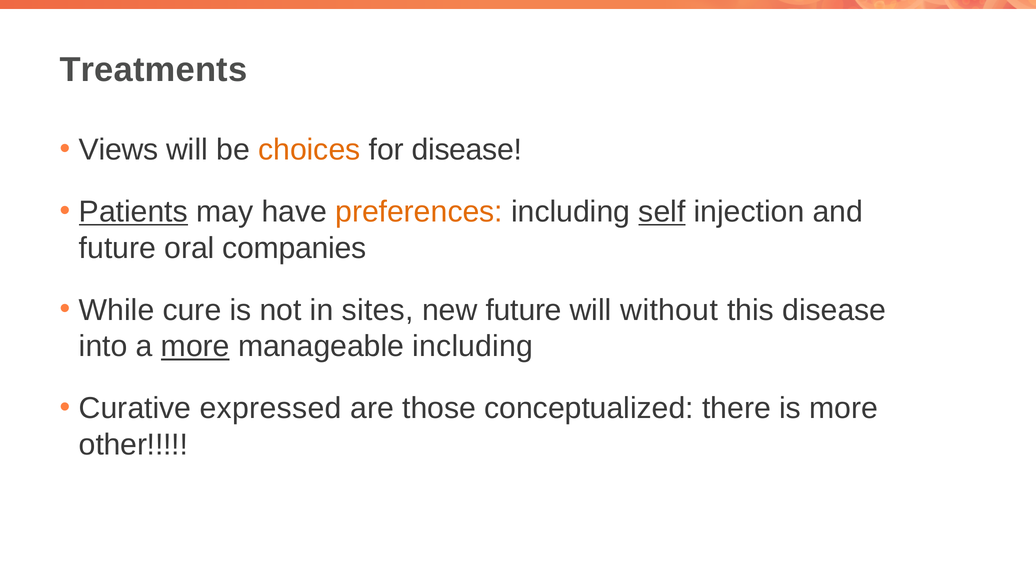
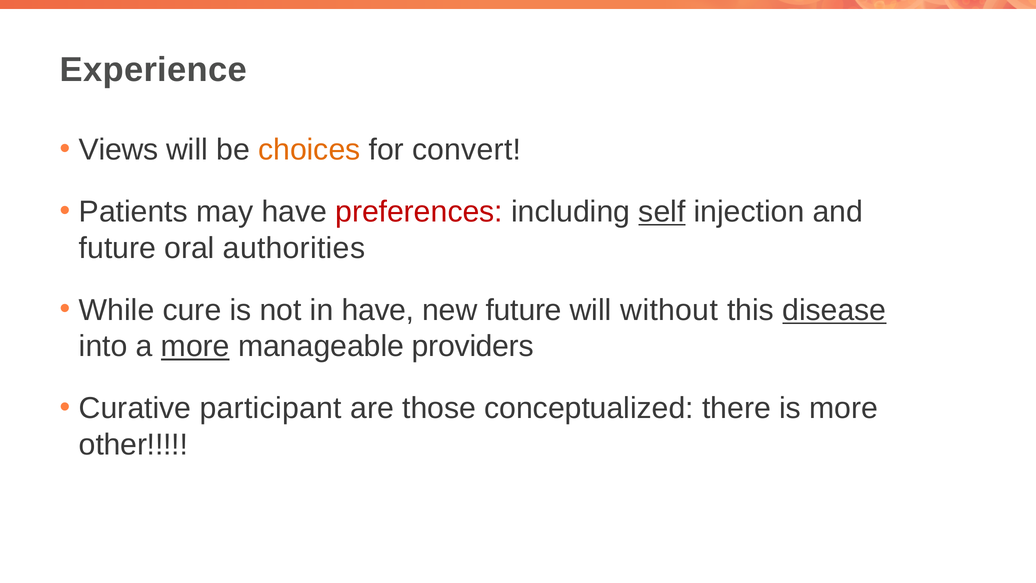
Treatments: Treatments -> Experience (153, 70)
for disease: disease -> convert (467, 150)
Patients underline: present -> none (133, 212)
preferences colour: orange -> red (419, 212)
companies: companies -> authorities (294, 248)
in sites: sites -> have (378, 310)
disease underline: none -> present (834, 310)
manageable including: including -> providers (473, 346)
expressed: expressed -> participant (271, 408)
